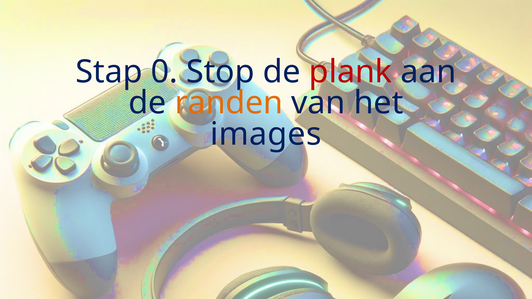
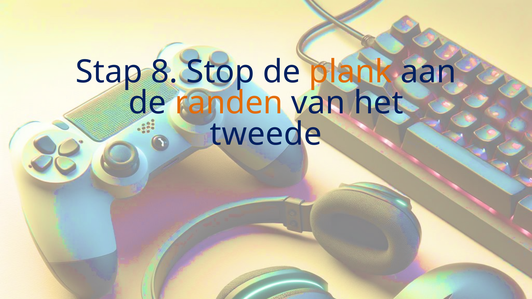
0: 0 -> 8 (164, 72)
plank colour: red -> orange (351, 72)
images: images -> tweede (266, 134)
